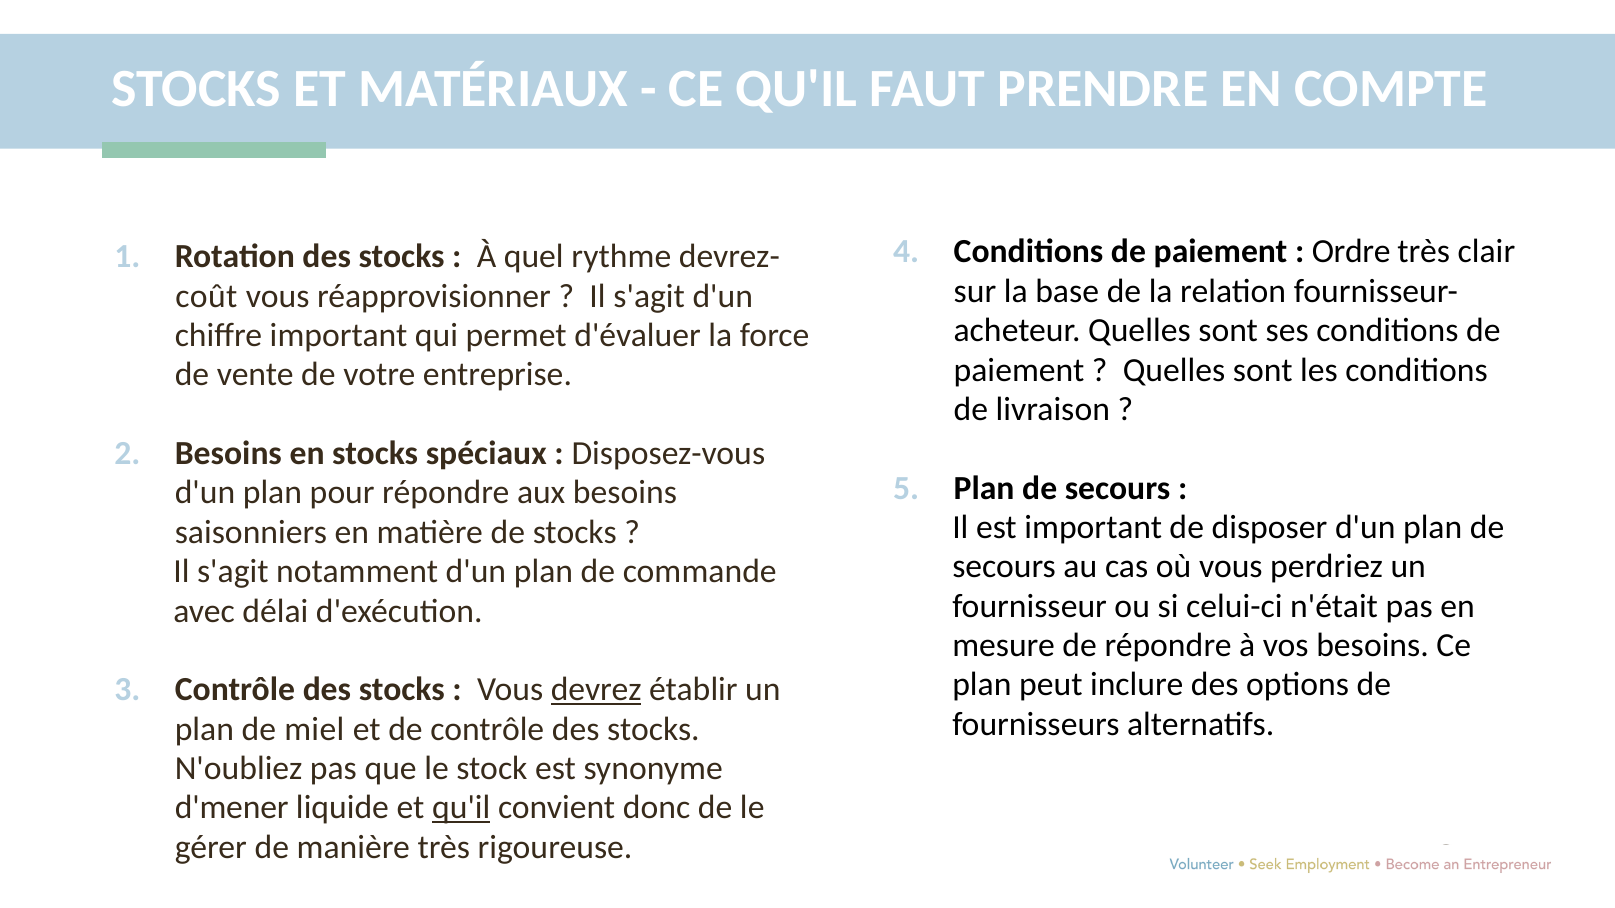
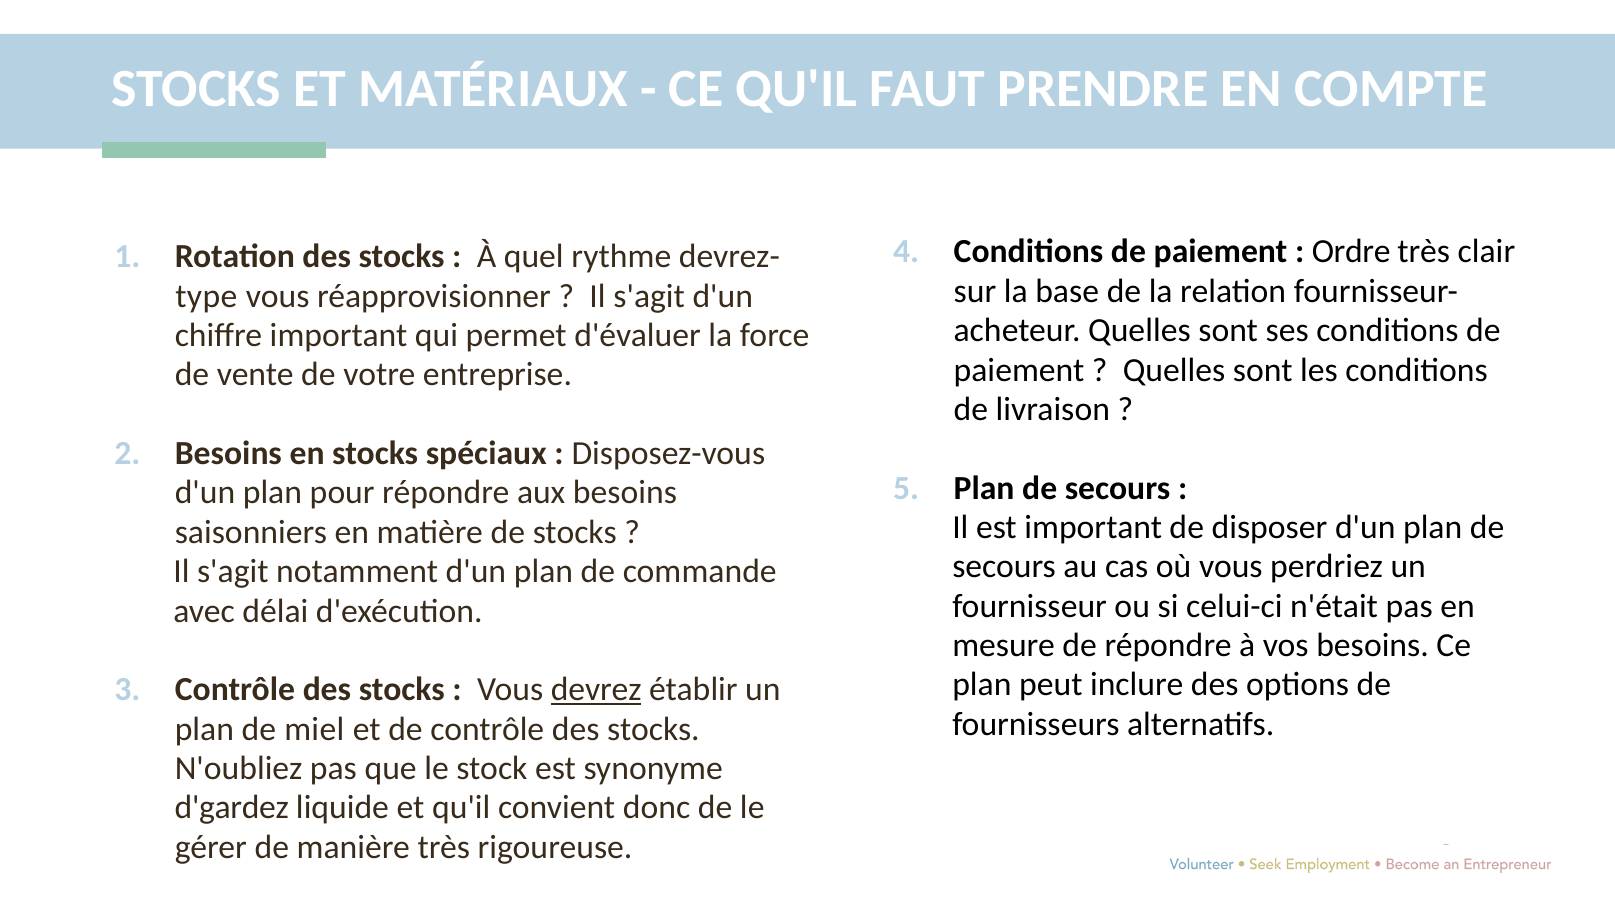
coût: coût -> type (206, 296)
d'mener: d'mener -> d'gardez (232, 808)
qu'il underline: present -> none (461, 808)
